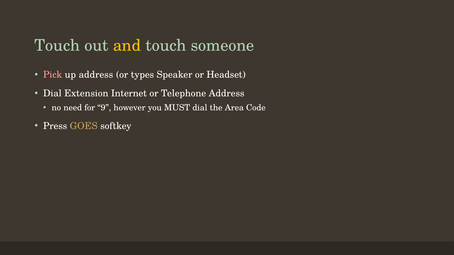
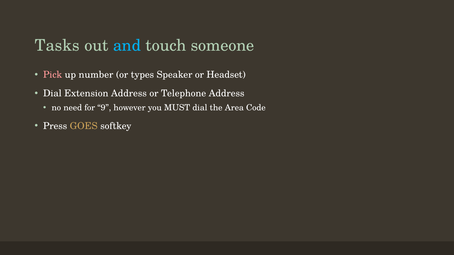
Touch: Touch -> Tasks (57, 46)
and colour: yellow -> light blue (127, 46)
up address: address -> number (96, 75)
Extension Internet: Internet -> Address (129, 93)
